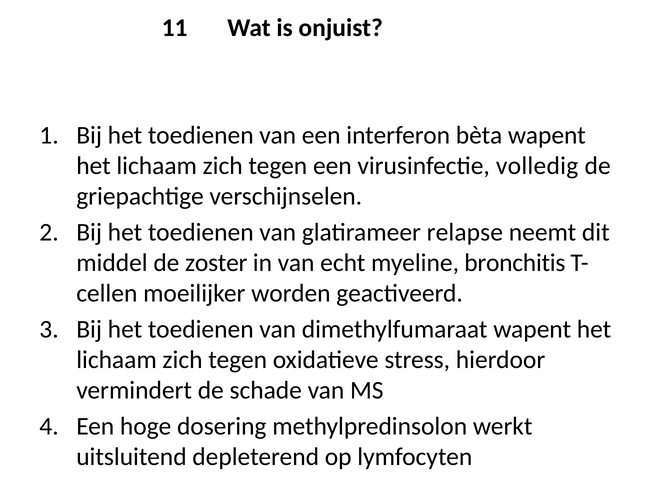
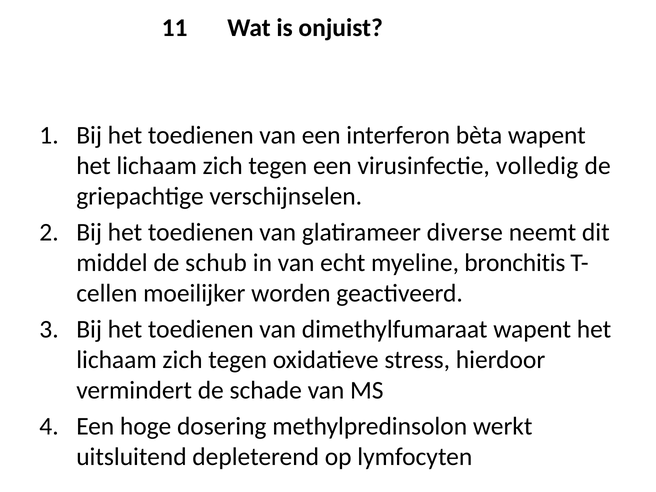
relapse: relapse -> diverse (465, 232)
zoster: zoster -> schub (216, 263)
